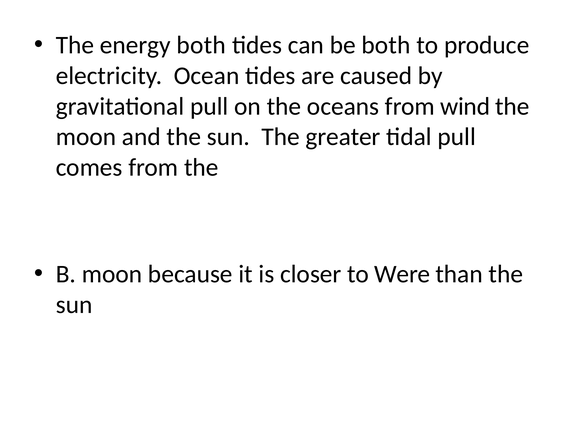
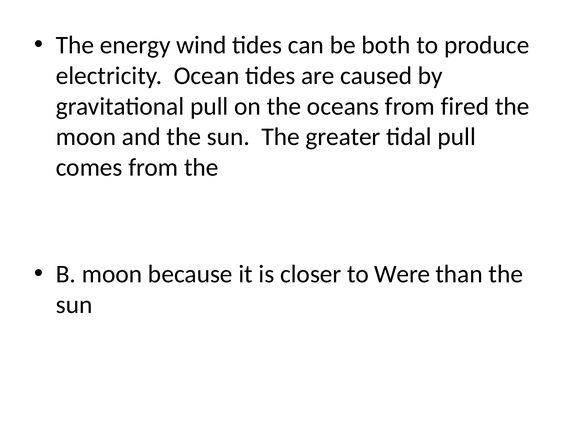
energy both: both -> wind (201, 45)
wind: wind -> fired (465, 106)
